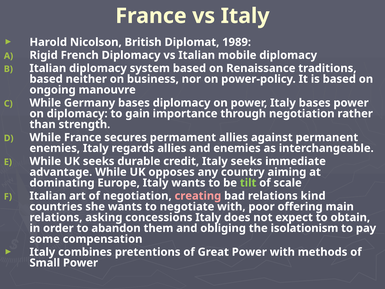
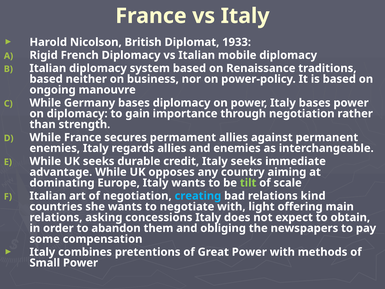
1989: 1989 -> 1933 (237, 42)
creating colour: pink -> light blue (198, 196)
poor: poor -> light (262, 206)
isolationism: isolationism -> newspapers (304, 228)
